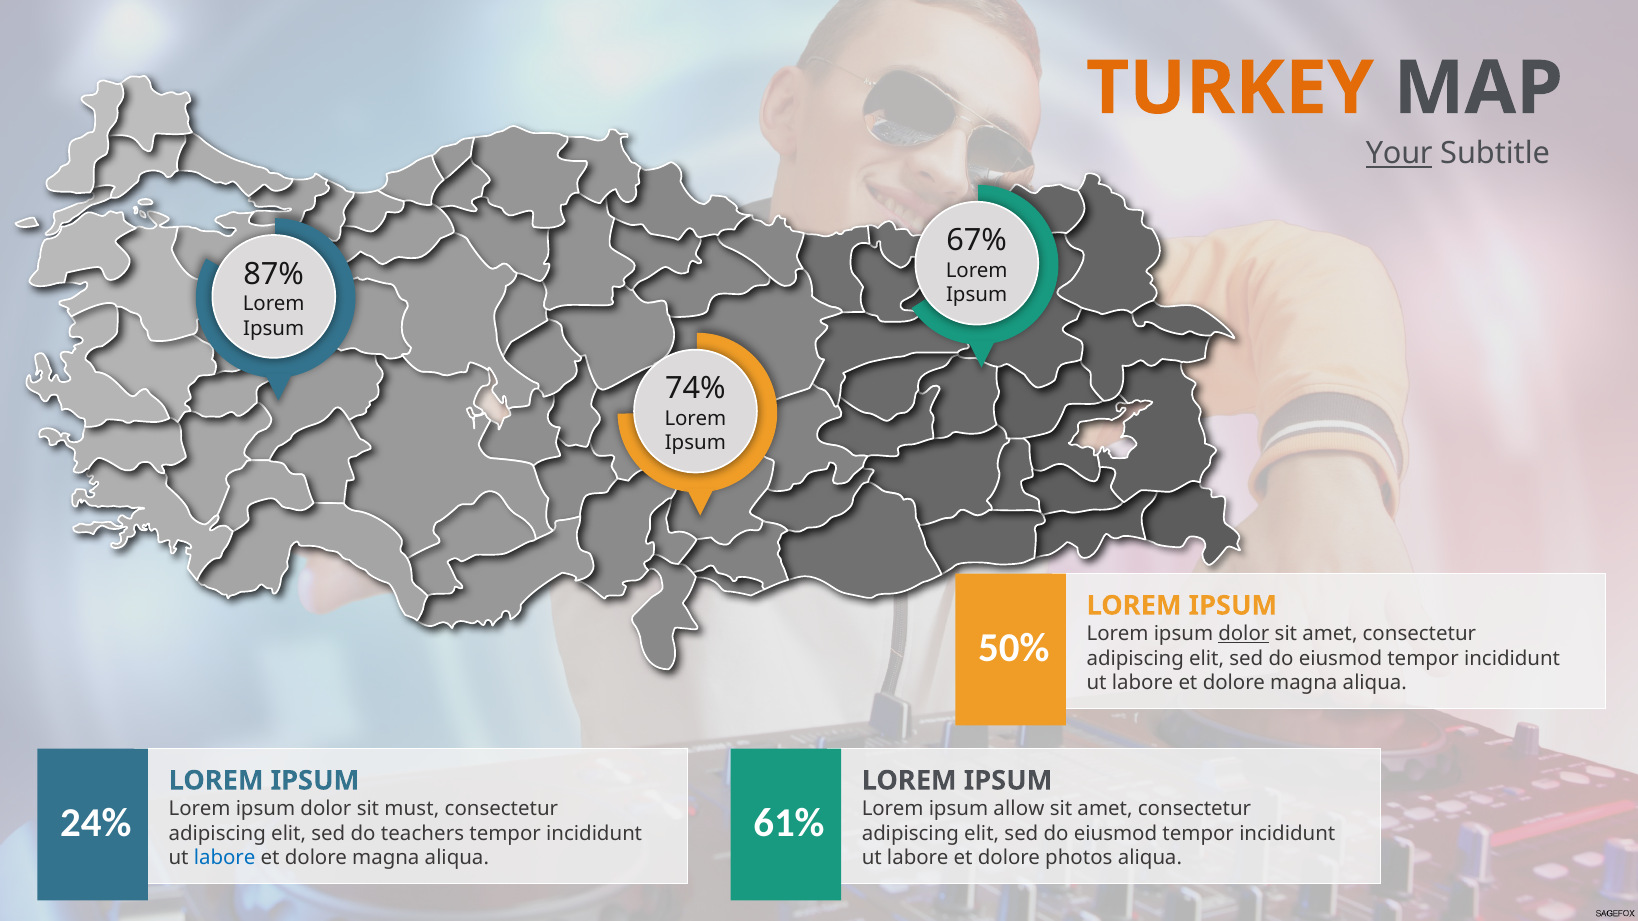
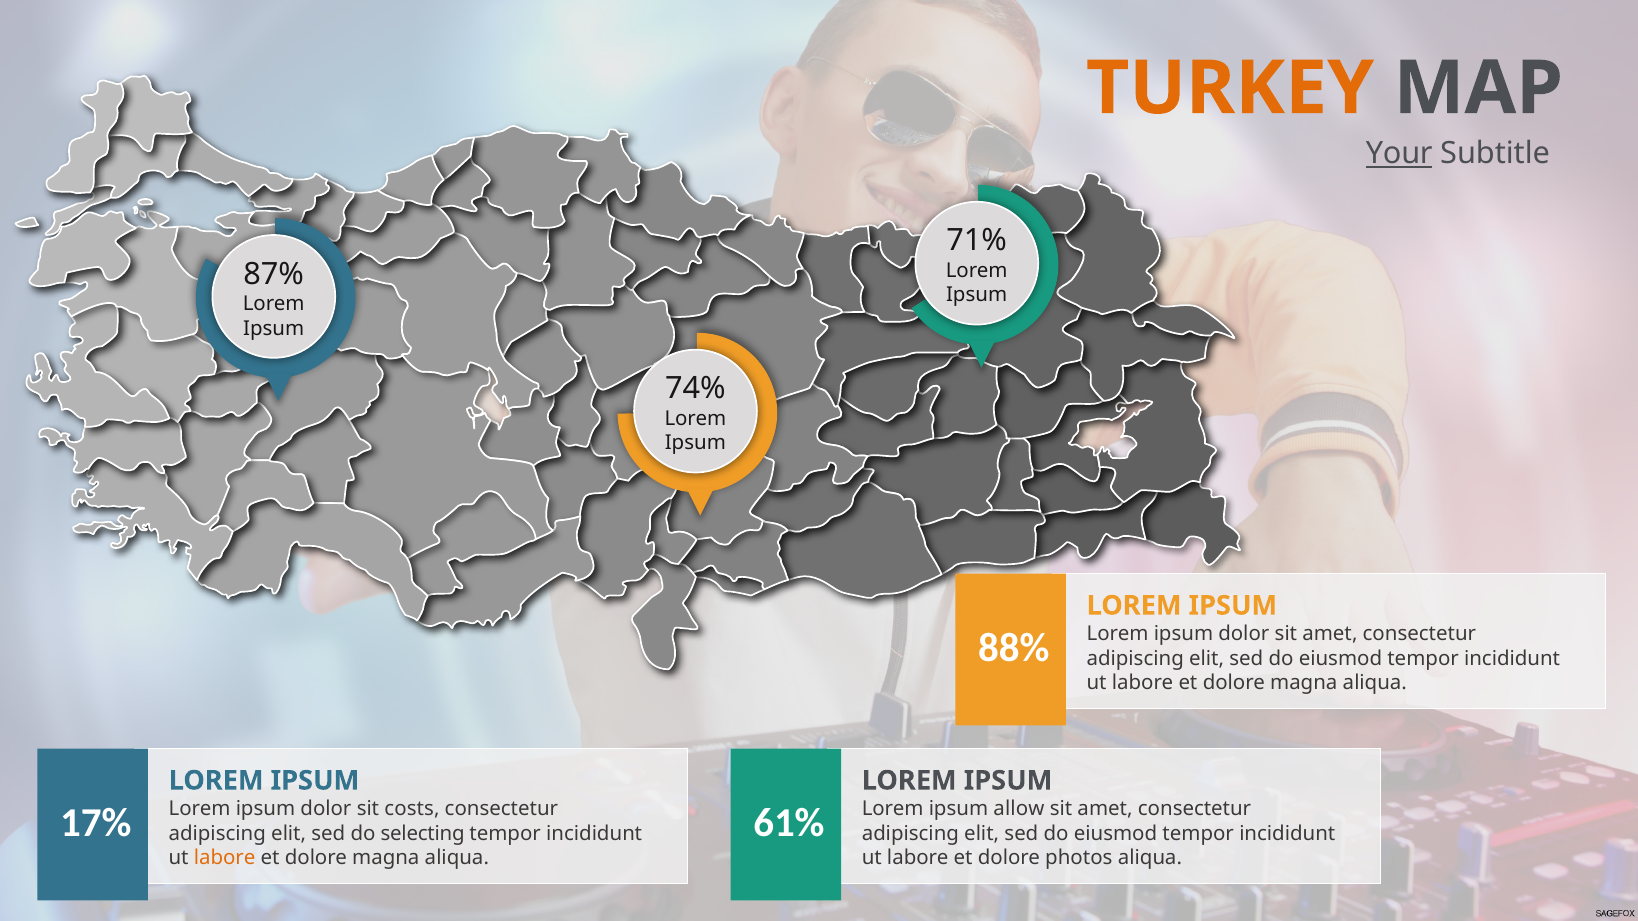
67%: 67% -> 71% (977, 241)
dolor underline: present -> none (1244, 634)
50%: 50% -> 88% (1014, 648)
must: must -> costs (412, 809)
24%: 24% -> 17% (96, 823)
teachers: teachers -> selecting (423, 834)
labore colour: blue -> orange (225, 858)
